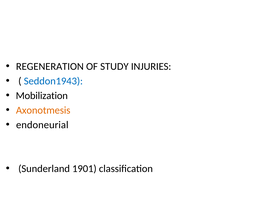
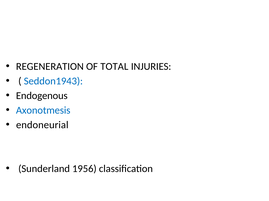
STUDY: STUDY -> TOTAL (114, 67)
Mobilization: Mobilization -> Endogenous (42, 96)
Axonotmesis colour: orange -> blue (43, 111)
1901: 1901 -> 1956 (84, 169)
